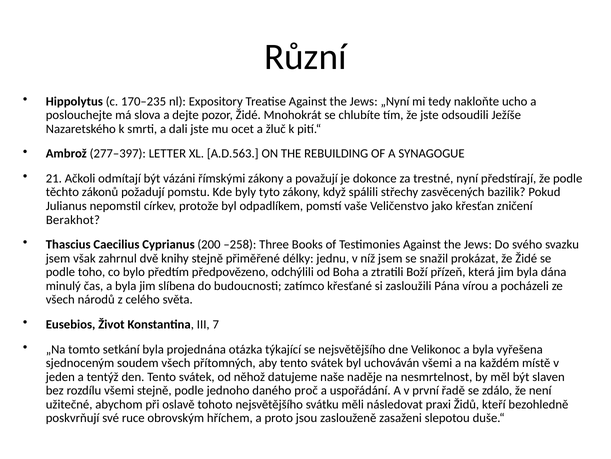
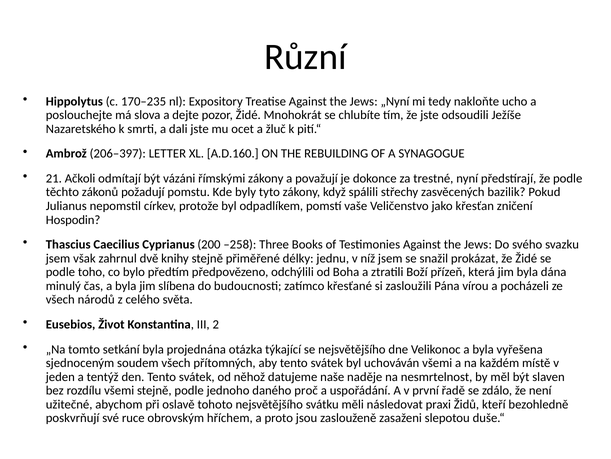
277–397: 277–397 -> 206–397 (118, 153)
A.D.563: A.D.563 -> A.D.160 (233, 153)
Berakhot: Berakhot -> Hospodin (73, 219)
7: 7 -> 2 (216, 324)
